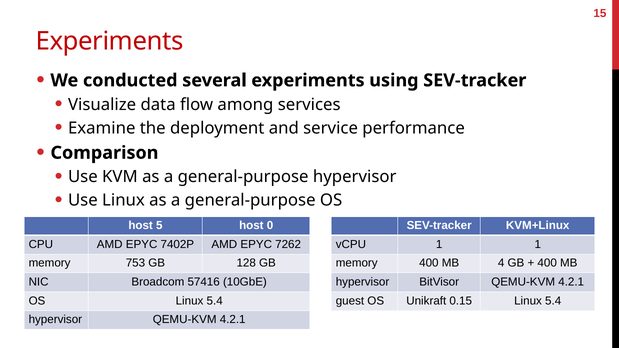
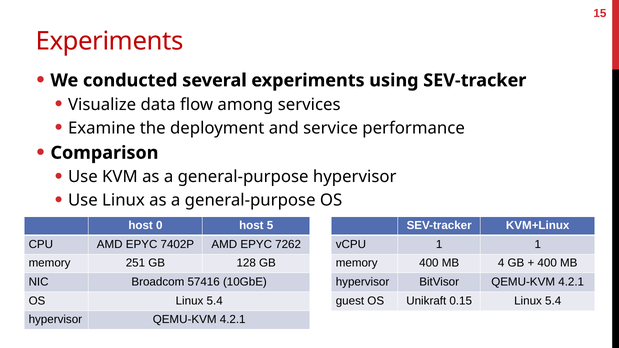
5: 5 -> 0 (159, 226)
0: 0 -> 5 (270, 226)
753: 753 -> 251 (135, 263)
